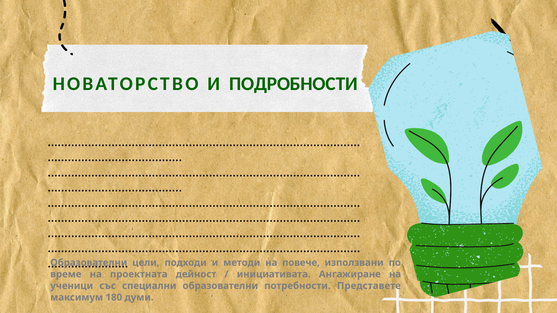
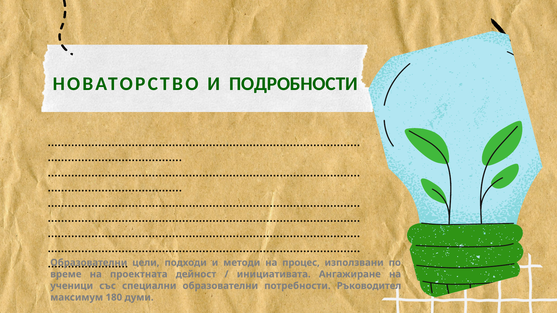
повече: повече -> процес (301, 263)
Представете: Представете -> Ръководител (369, 286)
